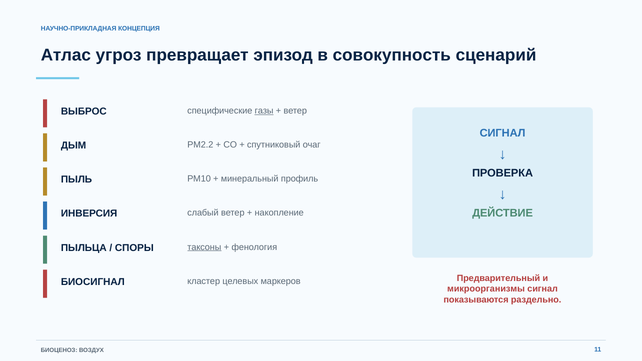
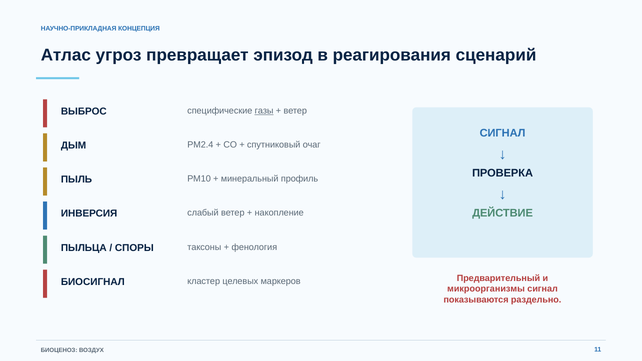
совокупность: совокупность -> реагирования (392, 55)
PM2.2: PM2.2 -> PM2.4 (200, 145)
таксоны underline: present -> none (204, 247)
